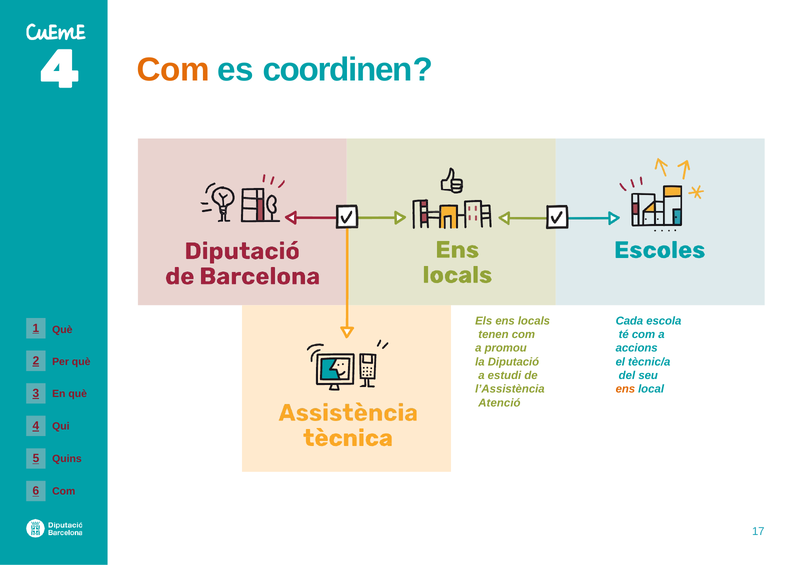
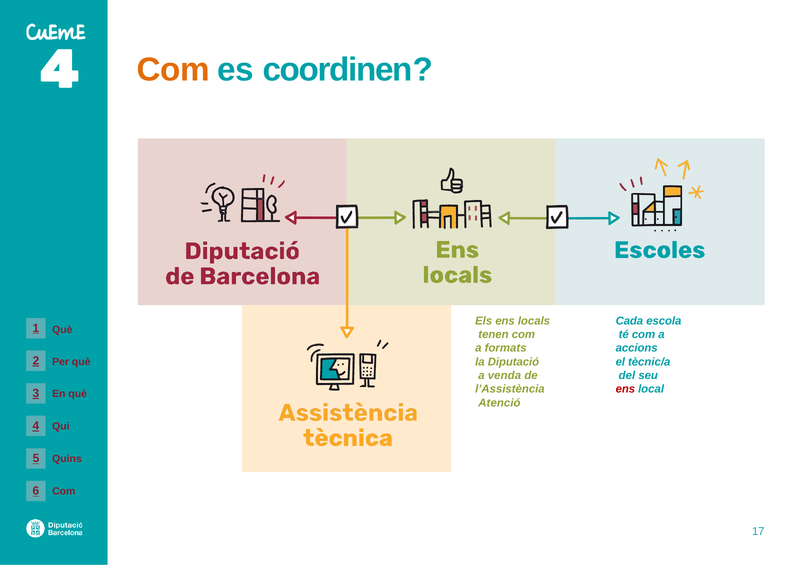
promou: promou -> formats (506, 348)
estudi: estudi -> venda (504, 375)
ens colour: orange -> red (625, 389)
